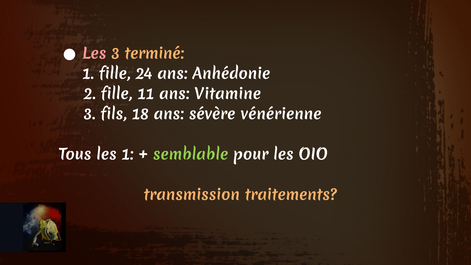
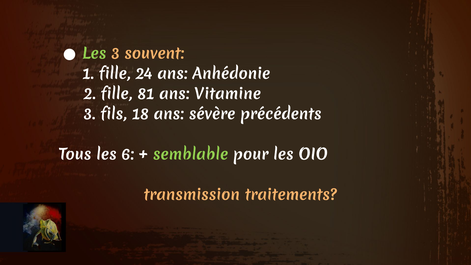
Les colour: pink -> light green (94, 54)
terminé: terminé -> souvent (154, 54)
11: 11 -> 81 (146, 94)
vénérienne: vénérienne -> précédents (281, 114)
les 1: 1 -> 6 (128, 154)
